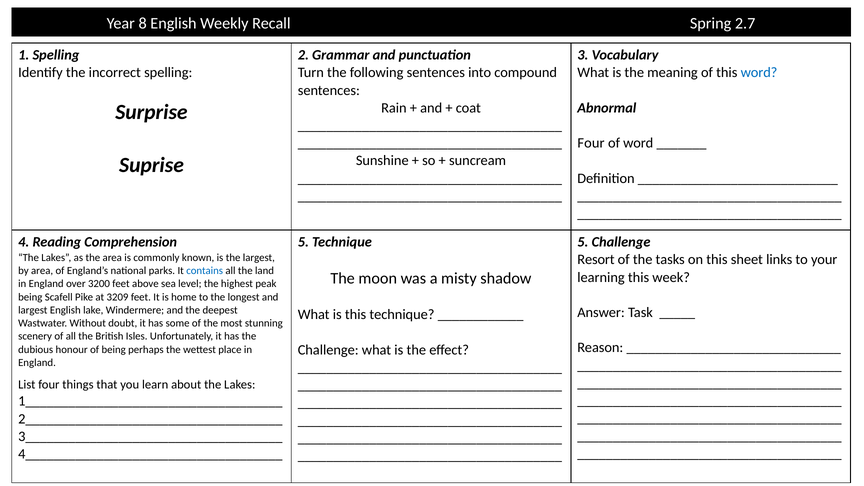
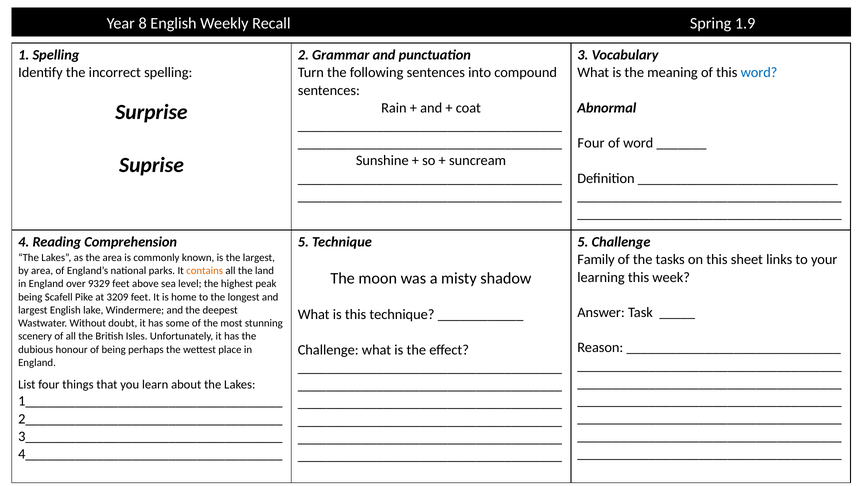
2.7: 2.7 -> 1.9 (745, 23)
Resort: Resort -> Family (596, 260)
contains colour: blue -> orange (205, 271)
3200: 3200 -> 9329 (99, 284)
